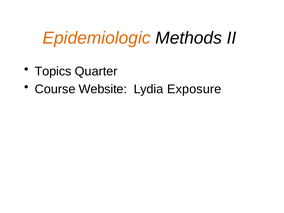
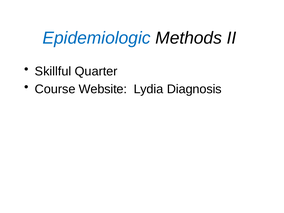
Epidemiologic colour: orange -> blue (97, 38)
Topics: Topics -> Skillful (53, 71)
Exposure: Exposure -> Diagnosis (194, 89)
